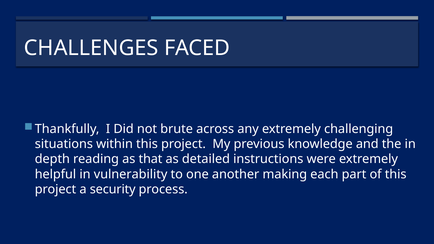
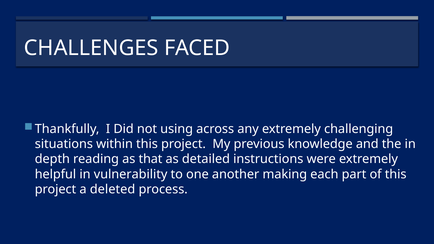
brute: brute -> using (177, 129)
security: security -> deleted (113, 190)
